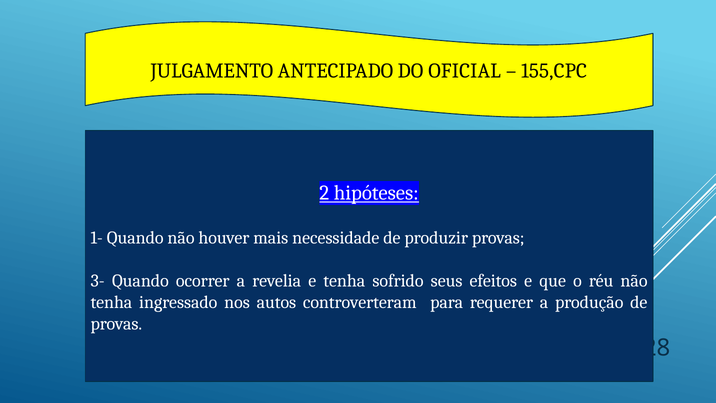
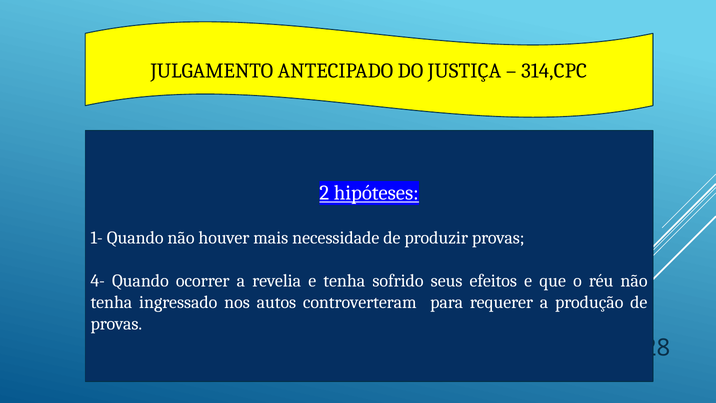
OFICIAL: OFICIAL -> JUSTIÇA (465, 71)
155,CPC: 155,CPC -> 314,CPC (554, 71)
3-: 3- -> 4- (98, 280)
